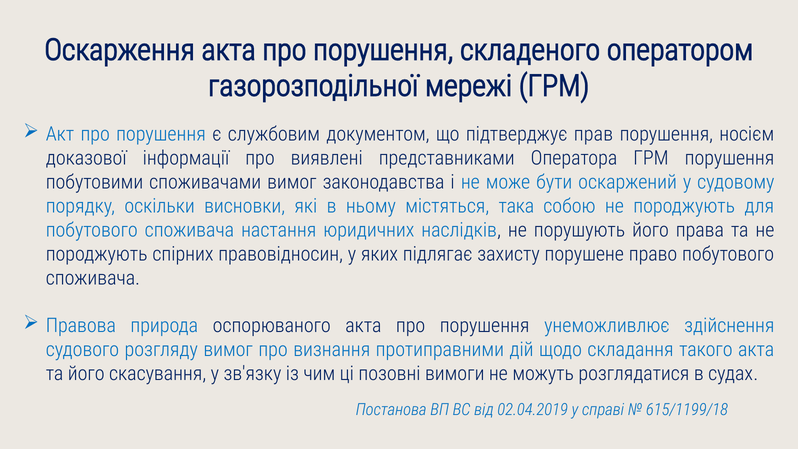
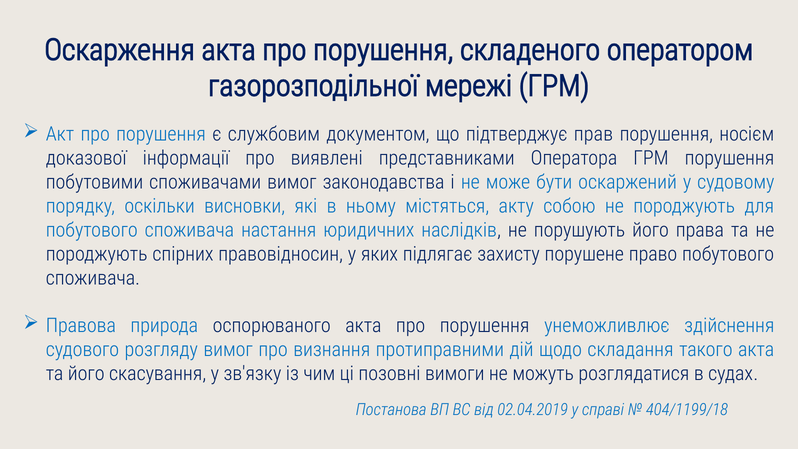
така: така -> акту (516, 206)
615/1199/18: 615/1199/18 -> 404/1199/18 (687, 410)
